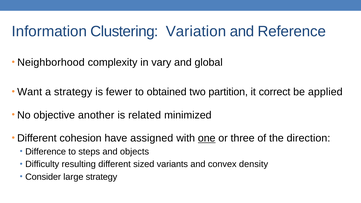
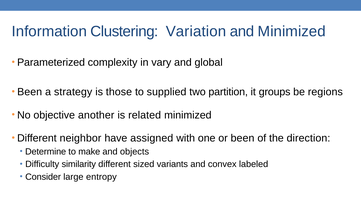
and Reference: Reference -> Minimized (292, 32)
Neighborhood: Neighborhood -> Parameterized (51, 63)
Want: Want -> Been (30, 92)
fewer: fewer -> those (119, 92)
obtained: obtained -> supplied (167, 92)
correct: correct -> groups (275, 92)
applied: applied -> regions (325, 92)
cohesion: cohesion -> neighbor (81, 138)
one underline: present -> none (207, 138)
or three: three -> been (243, 138)
Difference: Difference -> Determine (46, 152)
steps: steps -> make (89, 152)
resulting: resulting -> similarity (79, 164)
density: density -> labeled (254, 164)
large strategy: strategy -> entropy (101, 177)
